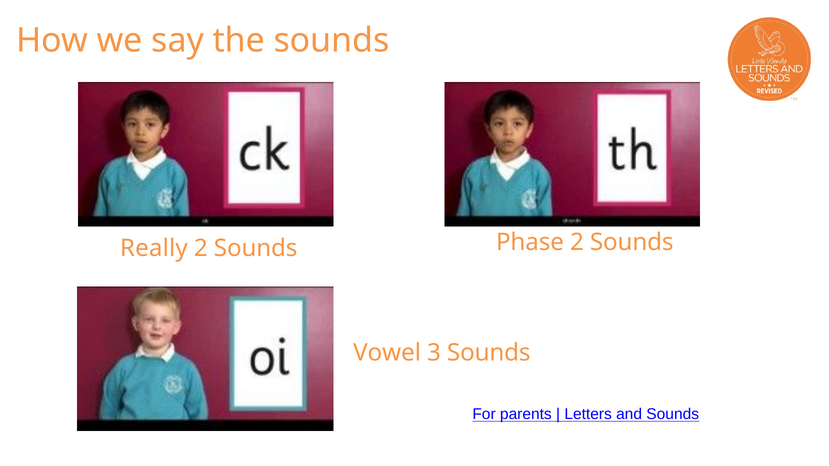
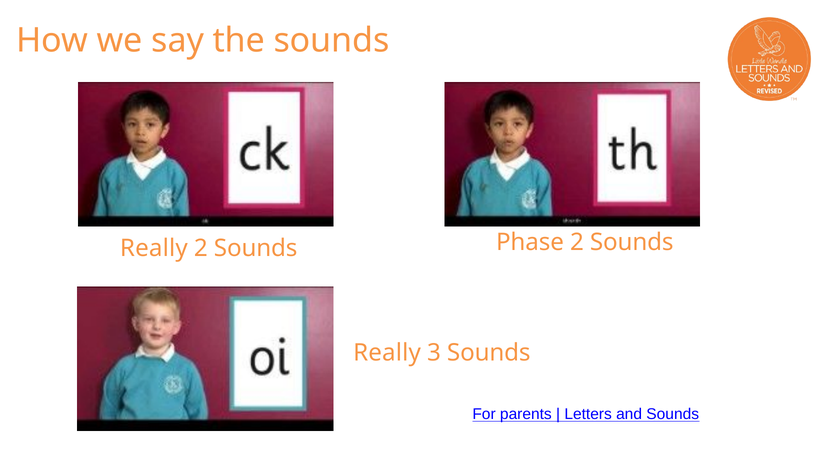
Vowel: Vowel -> Really (387, 353)
